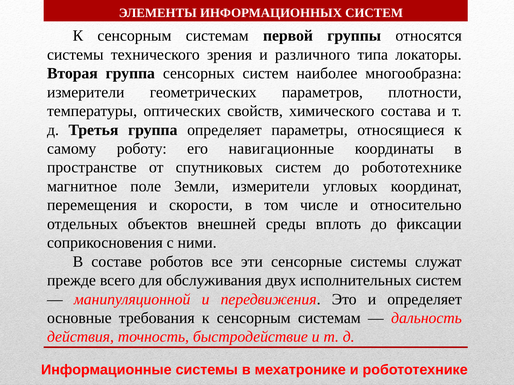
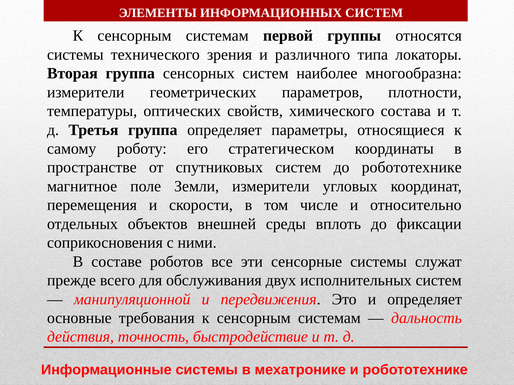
навигационные: навигационные -> стратегическом (281, 149)
